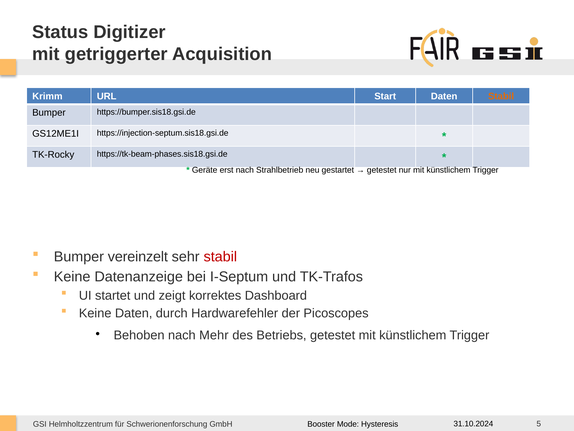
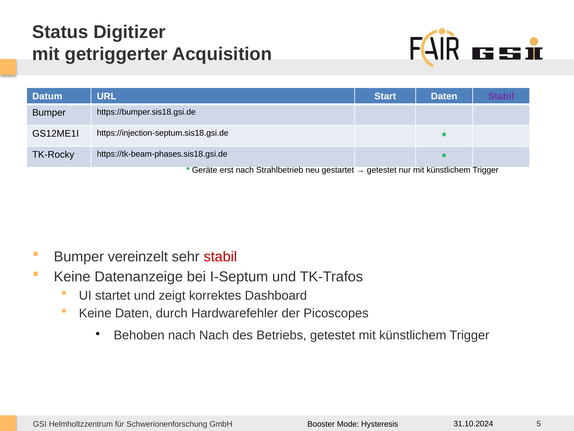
Krimm: Krimm -> Datum (47, 96)
Stabil colour: orange -> purple (501, 96)
nach Mehr: Mehr -> Nach (214, 335)
